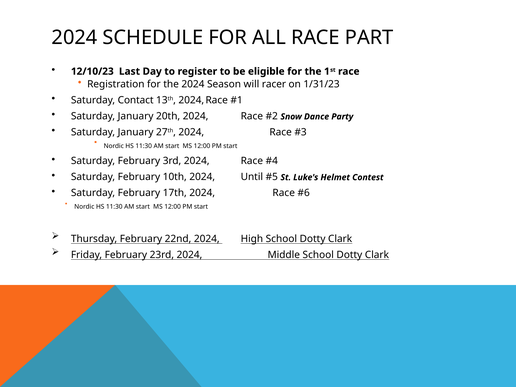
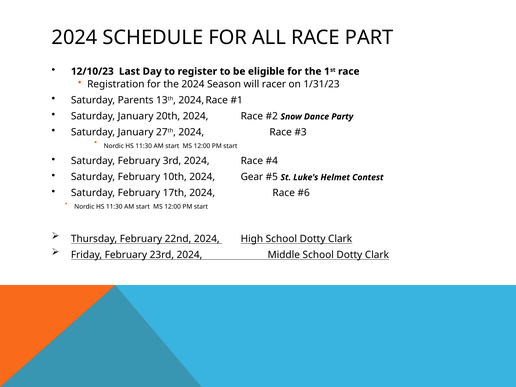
Contact: Contact -> Parents (136, 100)
Until: Until -> Gear (252, 177)
